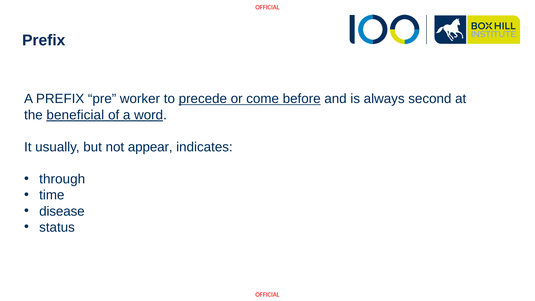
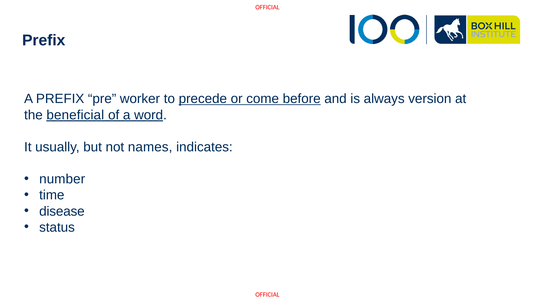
second: second -> version (430, 99)
appear: appear -> names (150, 147)
through: through -> number (62, 179)
